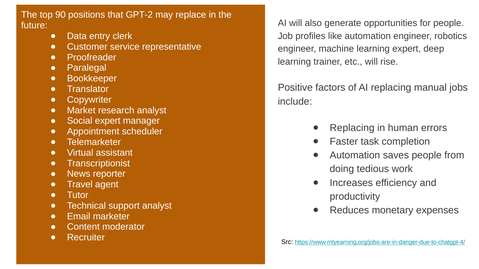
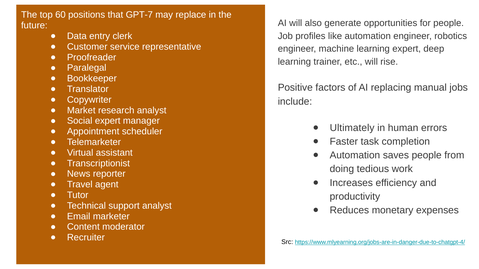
90: 90 -> 60 (60, 15)
GPT-2: GPT-2 -> GPT-7 (139, 15)
Replacing: Replacing -> Ultimately (352, 128)
